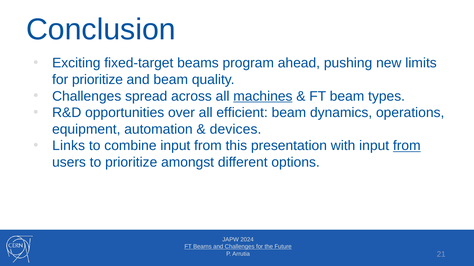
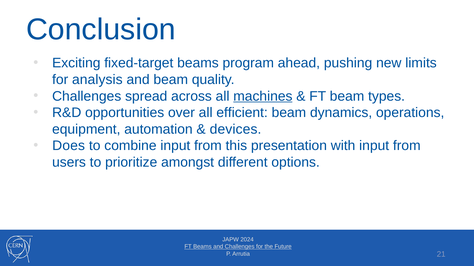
for prioritize: prioritize -> analysis (97, 80)
Links: Links -> Does (69, 146)
from underline: present -> none (407, 146)
